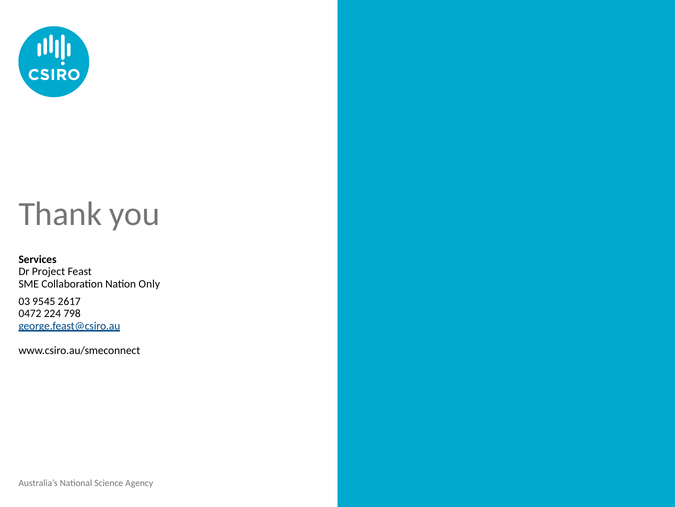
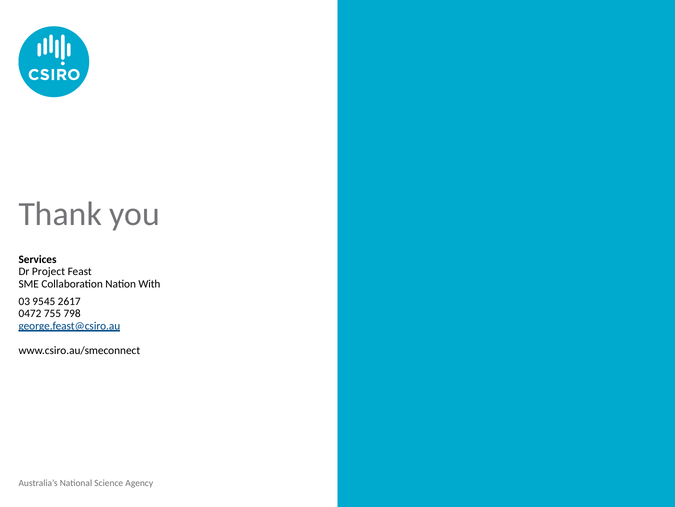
Only: Only -> With (149, 284)
224: 224 -> 755 (52, 313)
